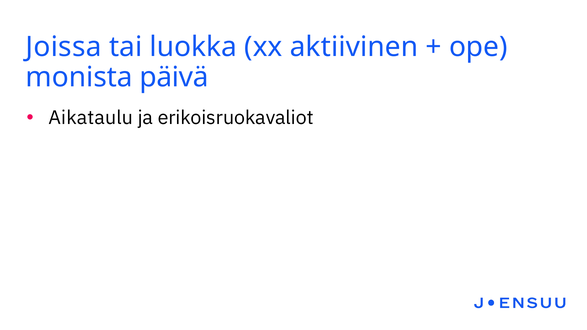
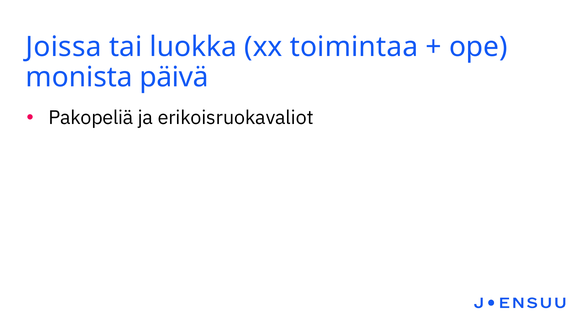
aktiivinen: aktiivinen -> toimintaa (354, 47)
Aikataulu: Aikataulu -> Pakopeliä (91, 118)
